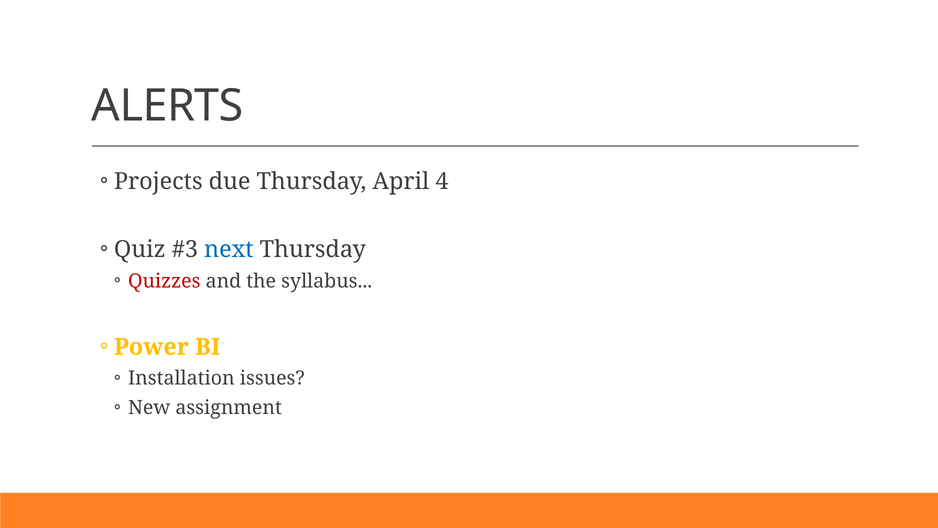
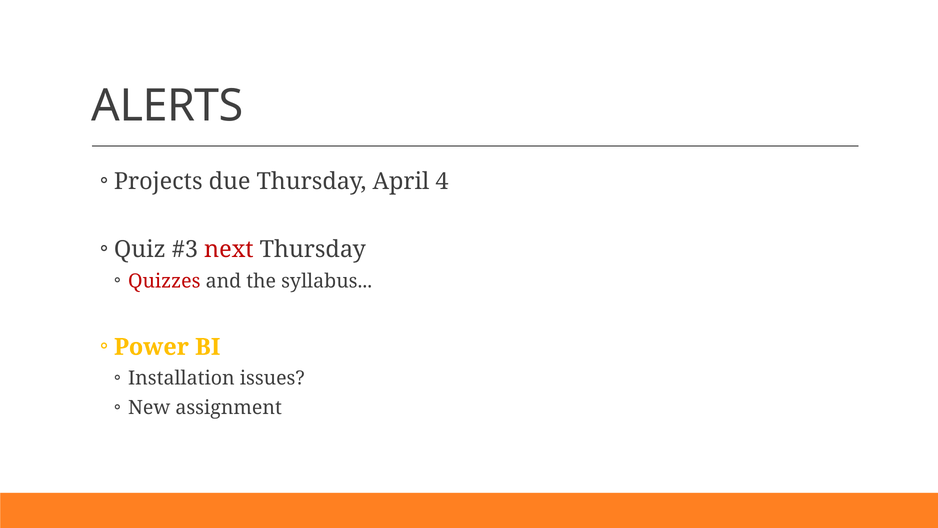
next colour: blue -> red (229, 249)
